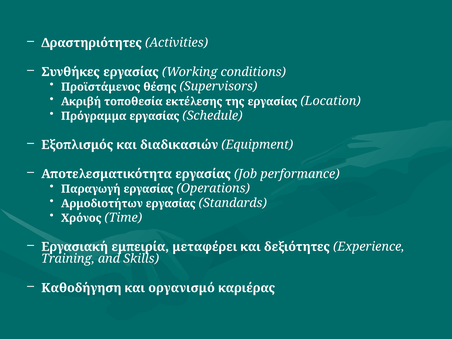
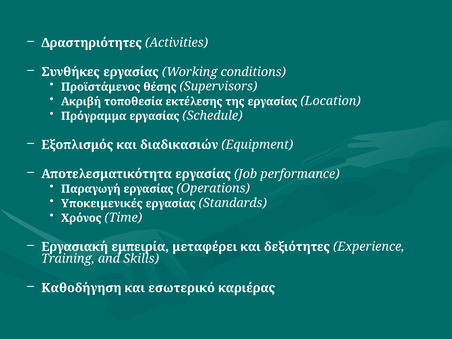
Αρμοδιοτήτων: Αρμοδιοτήτων -> Υποκειμενικές (102, 203)
οργανισμό: οργανισμό -> εσωτερικό (182, 288)
